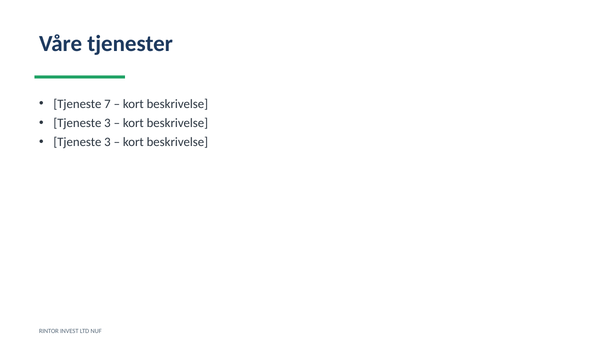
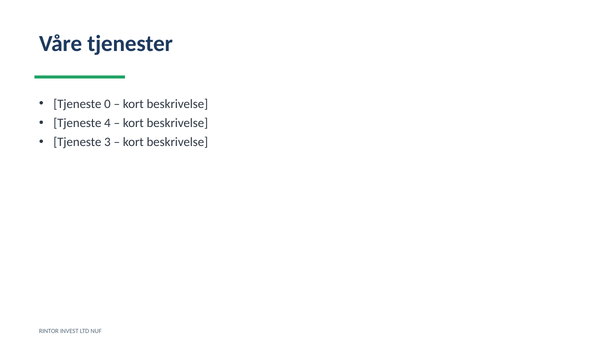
7: 7 -> 0 (107, 104)
3: 3 -> 4 (107, 123)
